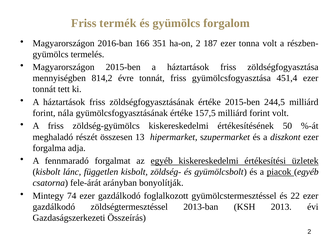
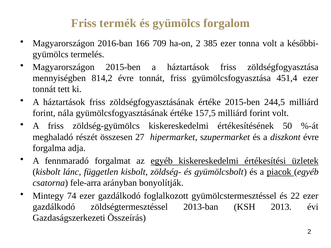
351: 351 -> 709 (159, 43)
187: 187 -> 385 (210, 43)
részben-: részben- -> későbbi- (303, 43)
13: 13 -> 27 (140, 137)
diszkont ezer: ezer -> évre (311, 137)
fele-árát: fele-árát -> fele-arra (86, 183)
